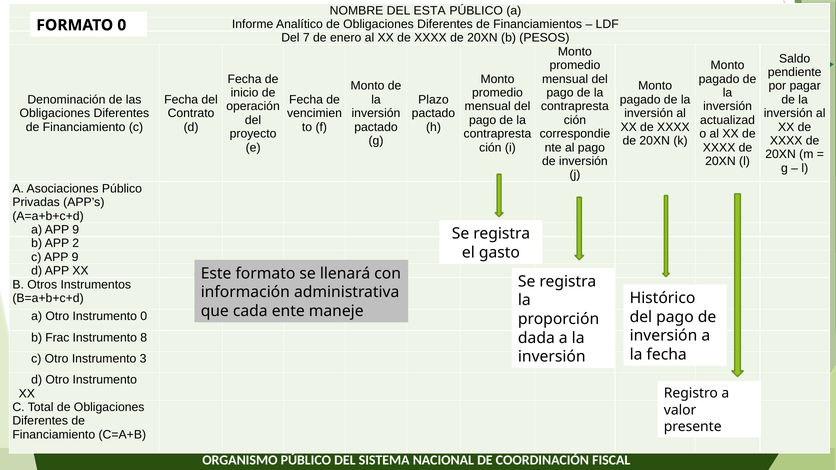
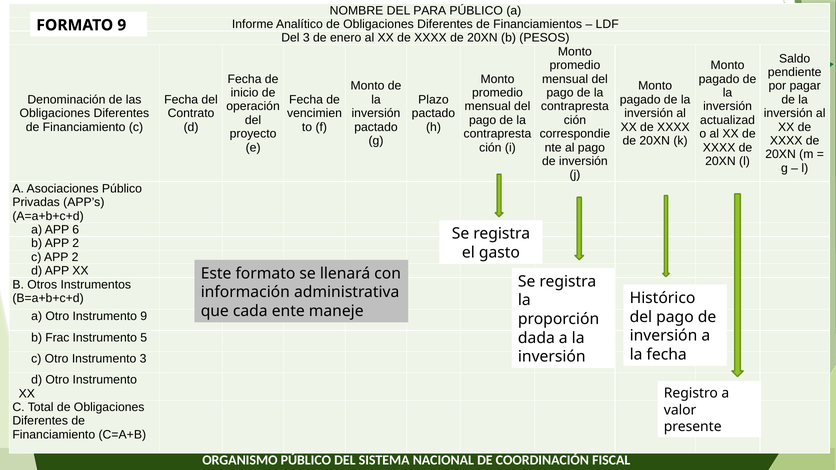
ESTA: ESTA -> PARA (430, 11)
FORMATO 0: 0 -> 9 (122, 25)
Del 7: 7 -> 3 (306, 38)
a APP 9: 9 -> 6 (76, 230)
c APP 9: 9 -> 2 (75, 257)
Instrumento 0: 0 -> 9 (144, 317)
8: 8 -> 5 (144, 338)
